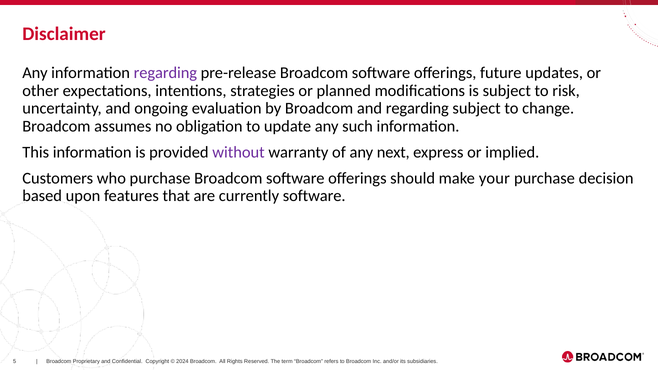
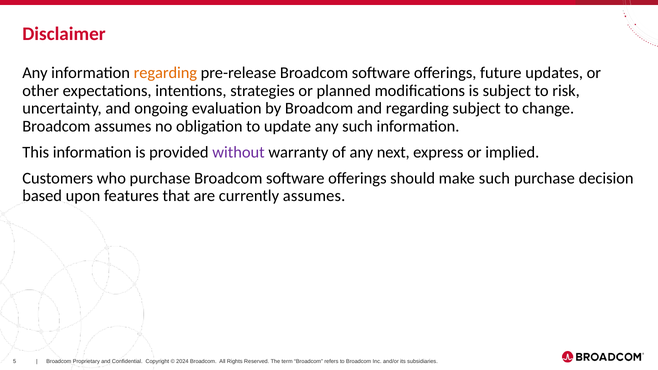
regarding colour: purple -> orange (165, 73)
make your: your -> such (494, 178)
currently software: software -> assumes (314, 196)
